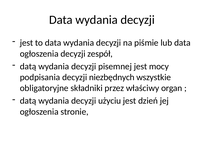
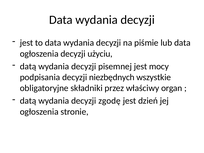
zespół: zespół -> użyciu (100, 54)
użyciu: użyciu -> zgodę (110, 101)
